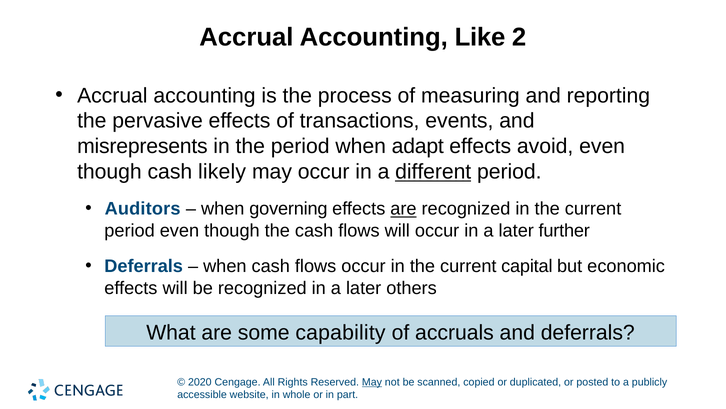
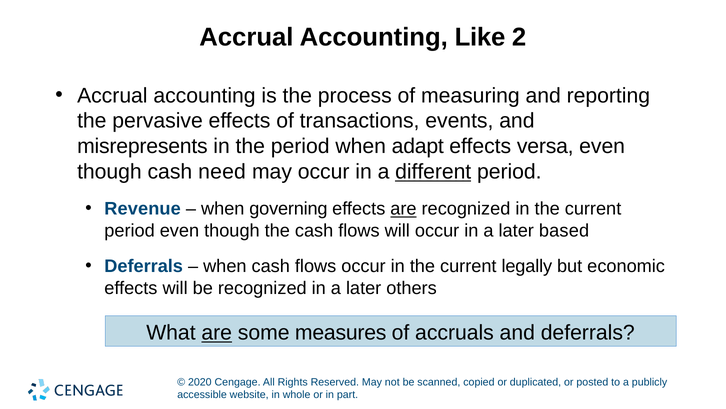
avoid: avoid -> versa (545, 146)
likely: likely -> need (222, 172)
Auditors: Auditors -> Revenue (143, 209)
further: further -> based (564, 230)
capital: capital -> legally (527, 266)
are underline: none -> present (217, 332)
capability: capability -> measures (341, 332)
May underline: present -> none (372, 381)
